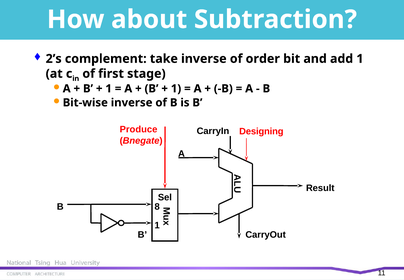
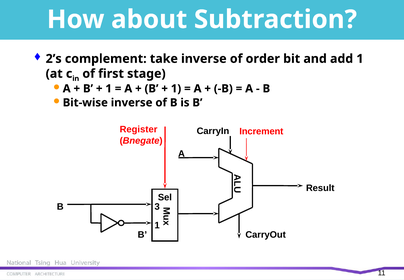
Produce: Produce -> Register (139, 129)
Designing: Designing -> Increment (261, 131)
8: 8 -> 3 (157, 206)
